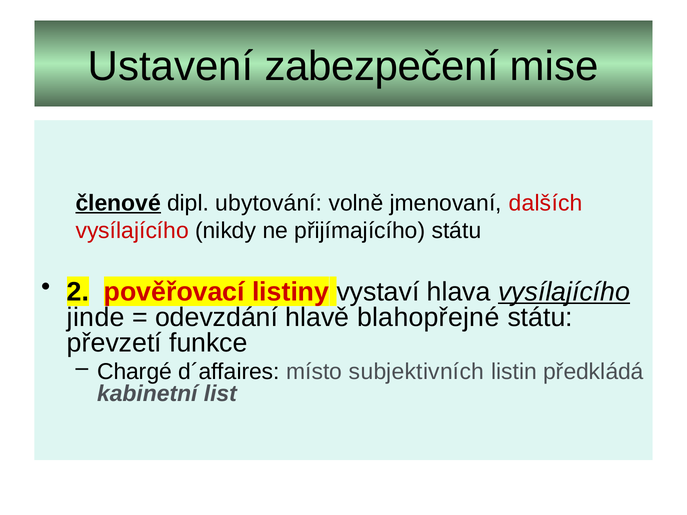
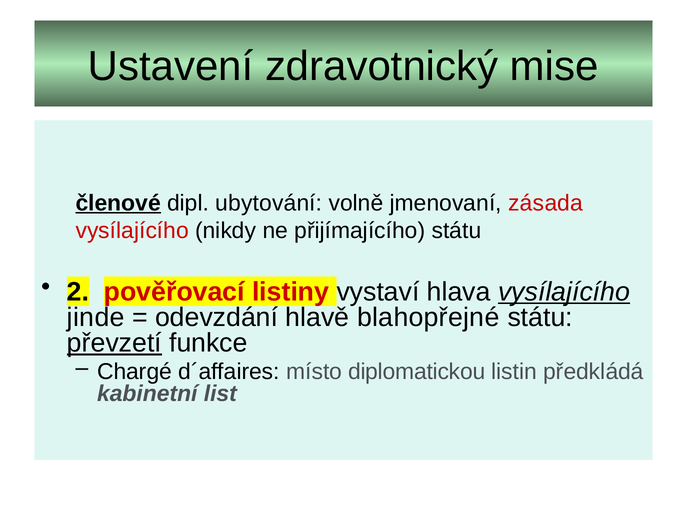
zabezpečení: zabezpečení -> zdravotnický (382, 67)
dalších: dalších -> zásada (546, 203)
převzetí underline: none -> present (114, 343)
subjektivních: subjektivních -> diplomatickou (417, 372)
